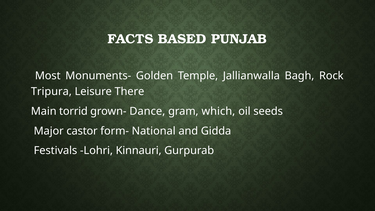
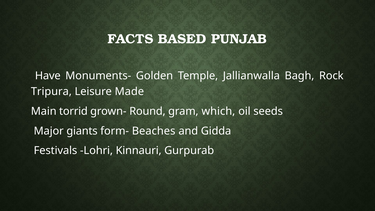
Most: Most -> Have (48, 76)
There: There -> Made (129, 92)
Dance: Dance -> Round (147, 111)
castor: castor -> giants (82, 131)
National: National -> Beaches (154, 131)
